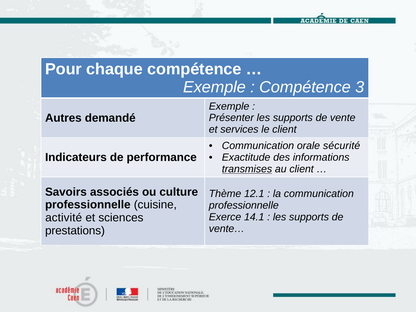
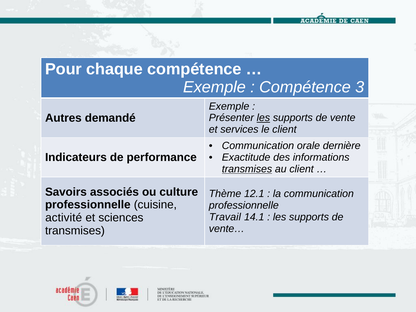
les underline: none -> present (263, 118)
sécurité: sécurité -> dernière (342, 146)
Exerce: Exerce -> Travail (225, 217)
prestations: prestations -> transmises (75, 231)
